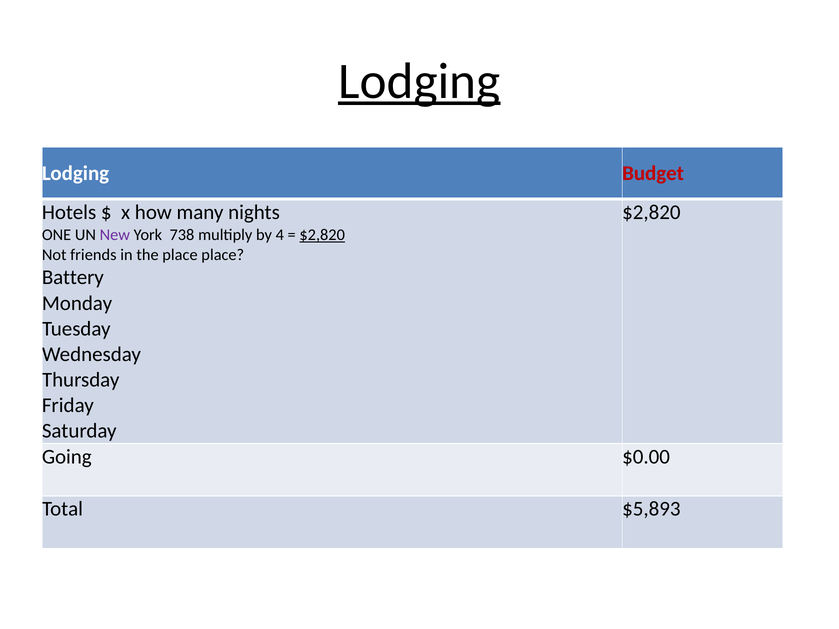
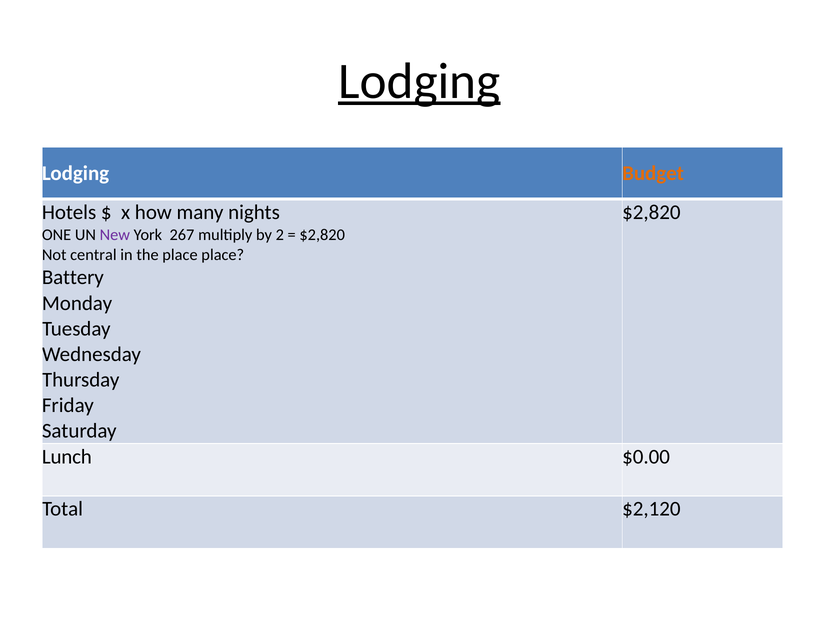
Budget colour: red -> orange (653, 173)
738: 738 -> 267 (182, 235)
4: 4 -> 2 (280, 235)
$2,820 underline: present -> none (322, 235)
friends: friends -> central (93, 255)
Going: Going -> Lunch (67, 457)
$5,893: $5,893 -> $2,120 (651, 509)
